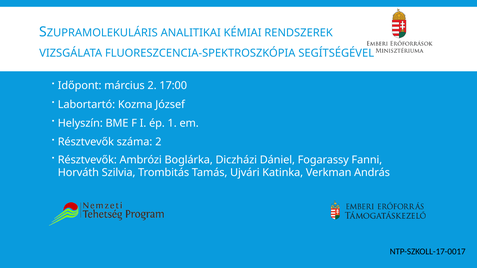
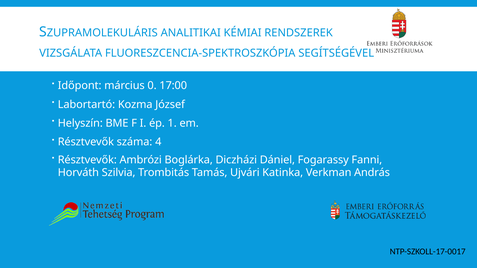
március 2: 2 -> 0 (152, 86)
száma 2: 2 -> 4 (158, 142)
